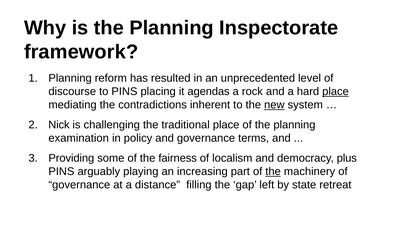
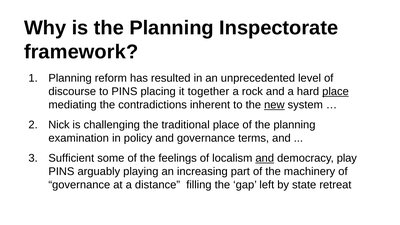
agendas: agendas -> together (208, 91)
Providing: Providing -> Sufficient (71, 158)
fairness: fairness -> feelings (178, 158)
and underline: none -> present (265, 158)
plus: plus -> play (347, 158)
the underline: present -> none (273, 171)
